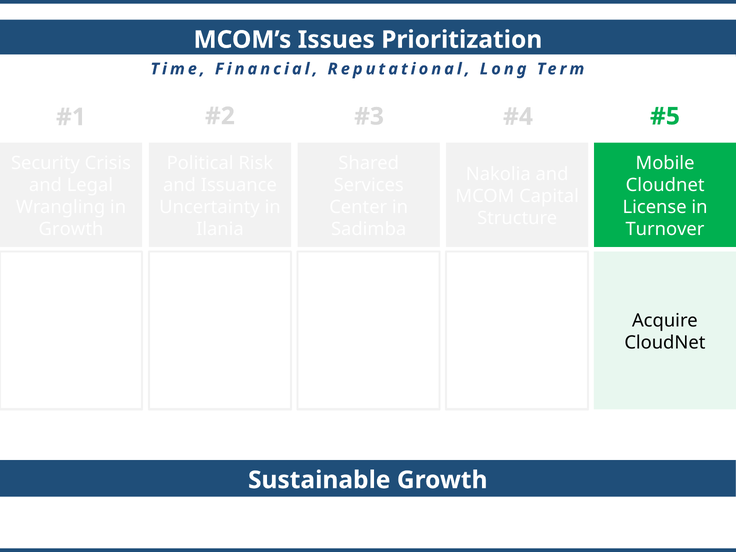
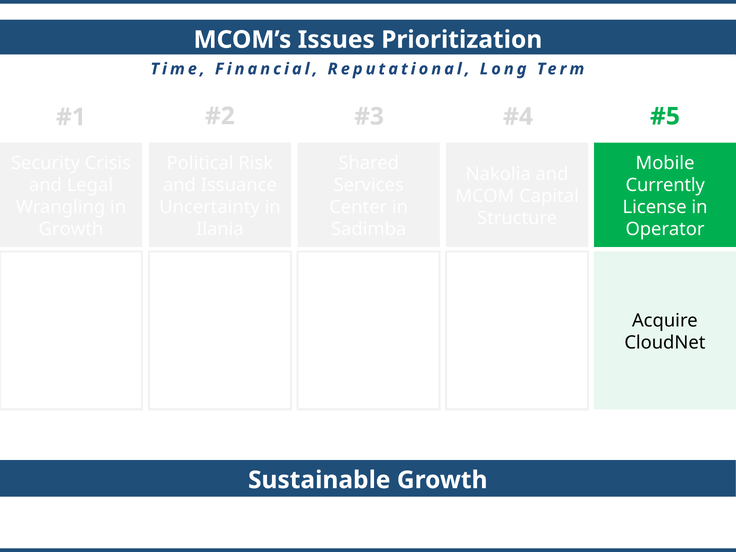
Cloudnet: Cloudnet -> Currently (665, 185)
Turnover: Turnover -> Operator (665, 229)
